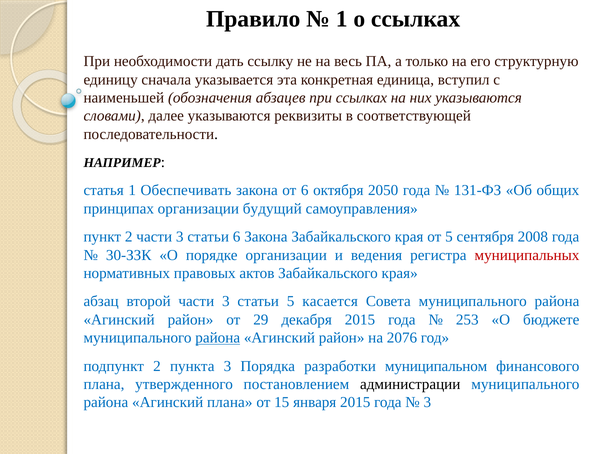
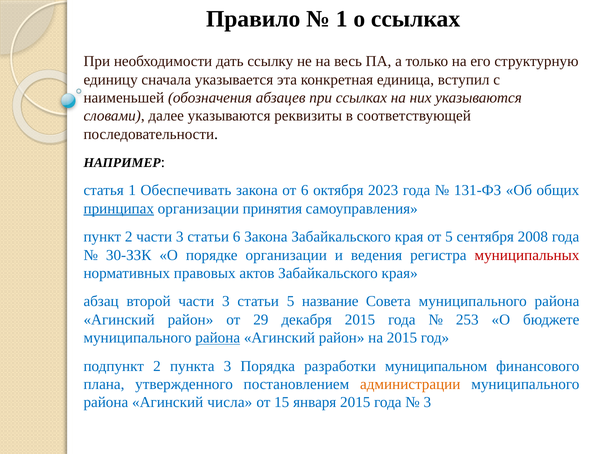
2050: 2050 -> 2023 (383, 191)
принципах underline: none -> present (119, 209)
будущий: будущий -> принятия (272, 209)
касается: касается -> название (330, 302)
на 2076: 2076 -> 2015 (402, 338)
администрации colour: black -> orange (410, 385)
Агинский плана: плана -> числа (230, 403)
